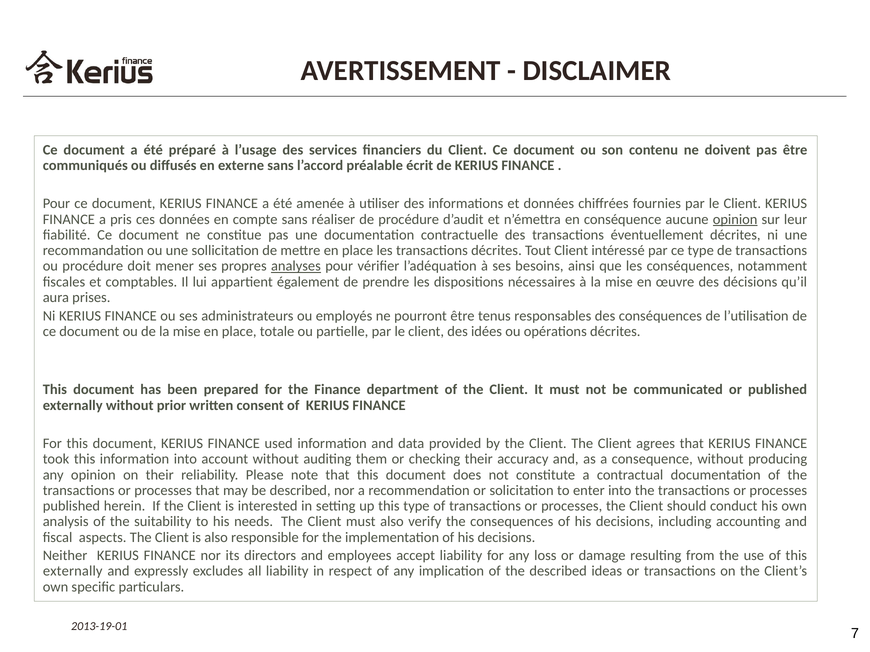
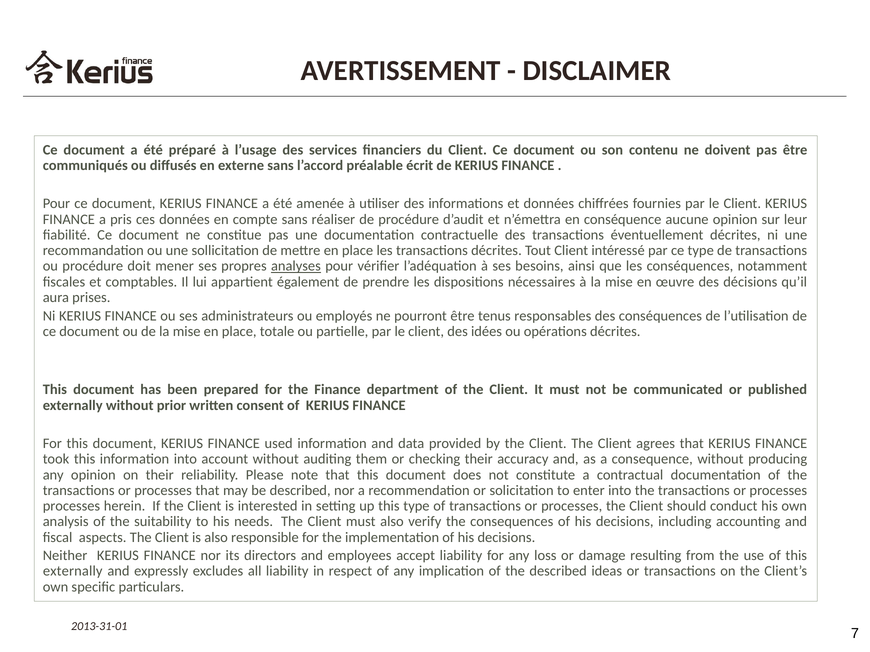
opinion underline: present -> none (735, 219)
published: published -> processes (71, 506)
2013-19-01: 2013-19-01 -> 2013-31-01 (99, 627)
